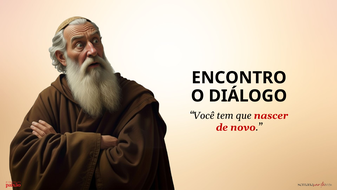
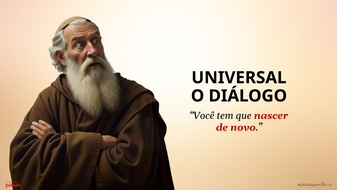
ENCONTRO: ENCONTRO -> UNIVERSAL (239, 77)
